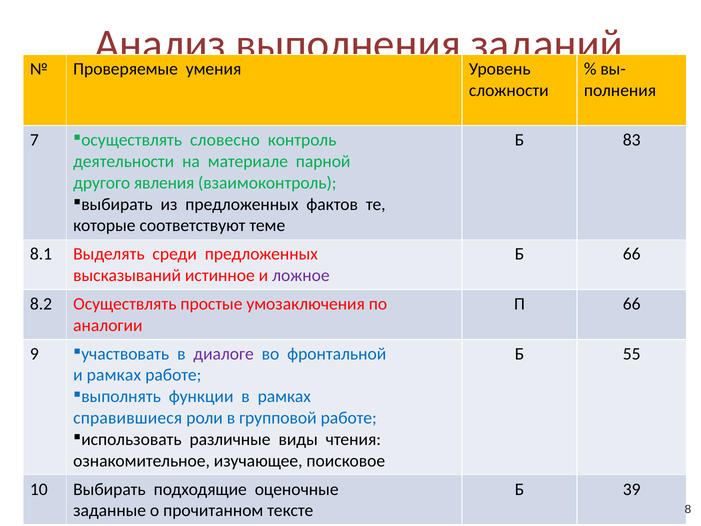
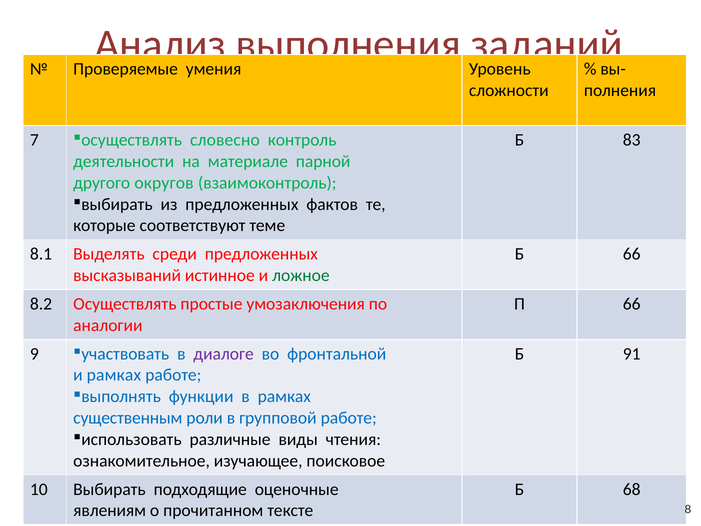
явления: явления -> округов (164, 183)
ложное colour: purple -> green (301, 275)
55: 55 -> 91 (632, 354)
справившиеся: справившиеся -> существенным (128, 418)
39: 39 -> 68 (632, 489)
заданные: заданные -> явлениям (110, 510)
